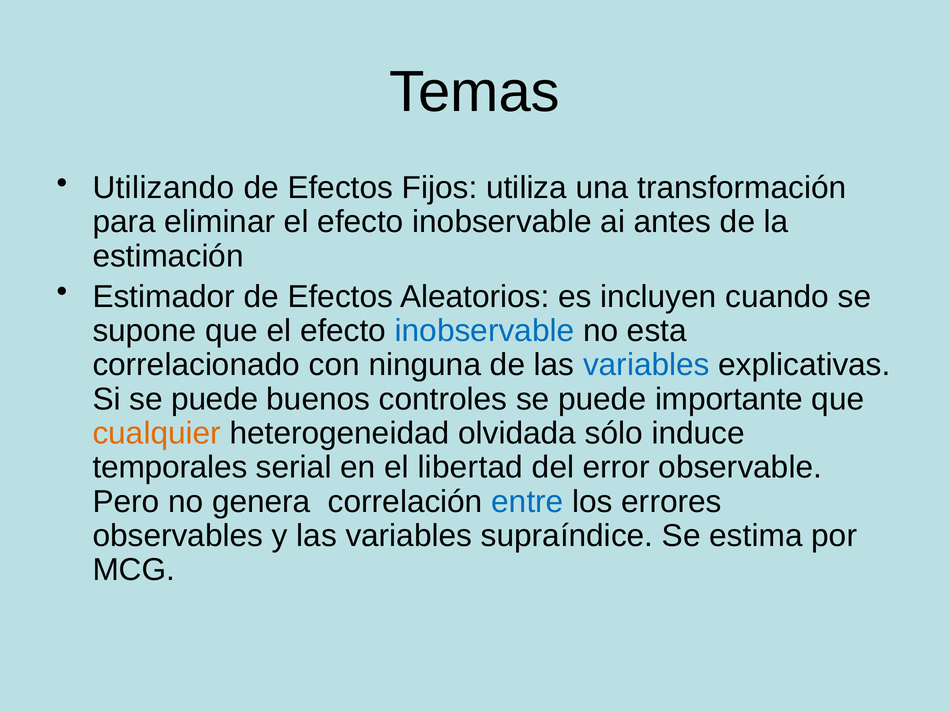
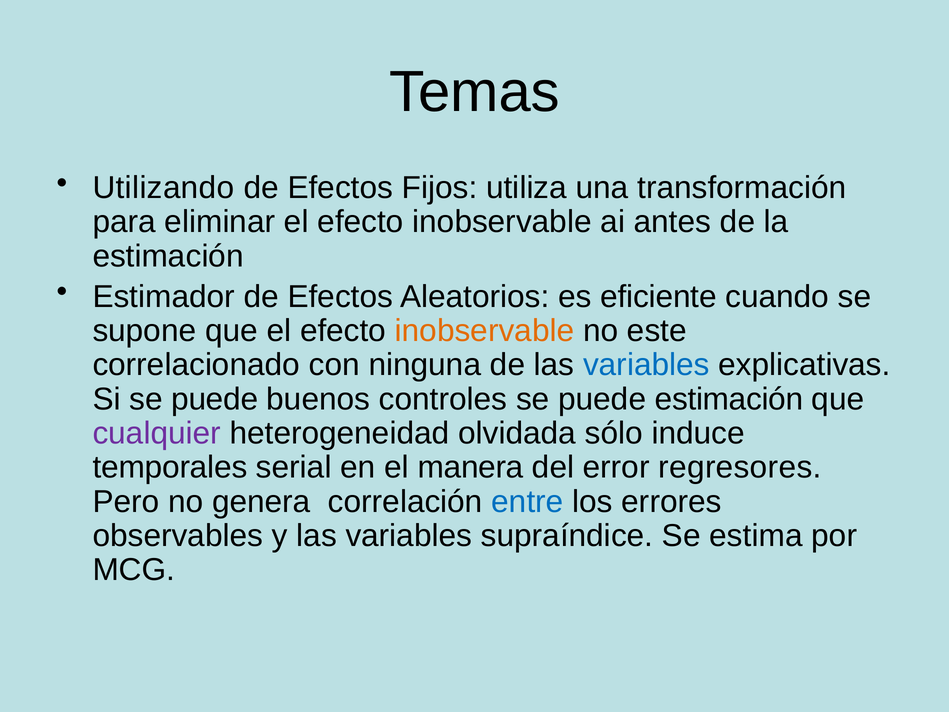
incluyen: incluyen -> eficiente (659, 296)
inobservable colour: blue -> orange (485, 331)
esta: esta -> este (657, 331)
puede importante: importante -> estimación (729, 399)
cualquier colour: orange -> purple (157, 433)
libertad: libertad -> manera (471, 467)
observable: observable -> regresores (740, 467)
